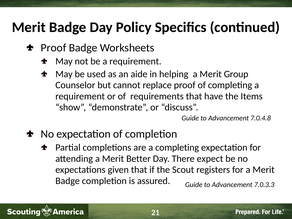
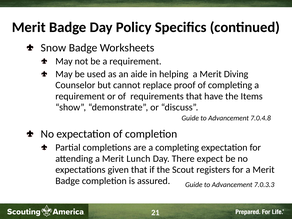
Proof: Proof -> Snow (54, 48)
Group: Group -> Diving (236, 74)
Better: Better -> Lunch (138, 159)
